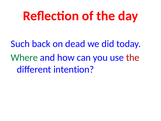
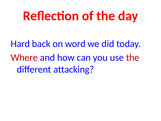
Such: Such -> Hard (20, 44)
dead: dead -> word (75, 44)
Where colour: green -> red (24, 57)
intention: intention -> attacking (74, 69)
